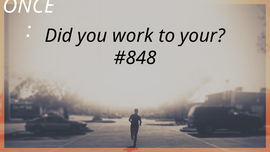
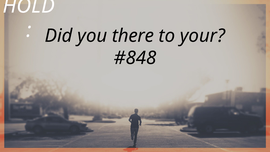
ONCE: ONCE -> HOLD (29, 6)
work: work -> there (133, 36)
